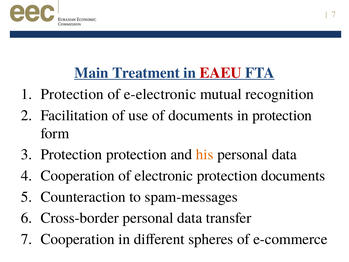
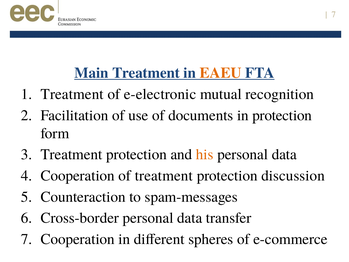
EAEU colour: red -> orange (221, 73)
Protection: Protection -> Treatment (72, 94)
Protection: Protection -> Treatment (71, 154)
of electronic: electronic -> treatment (164, 176)
protection documents: documents -> discussion (293, 176)
